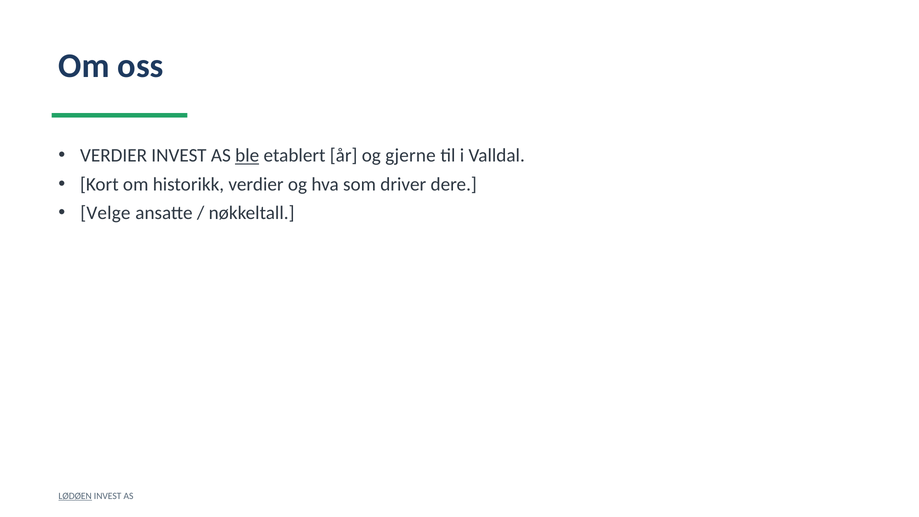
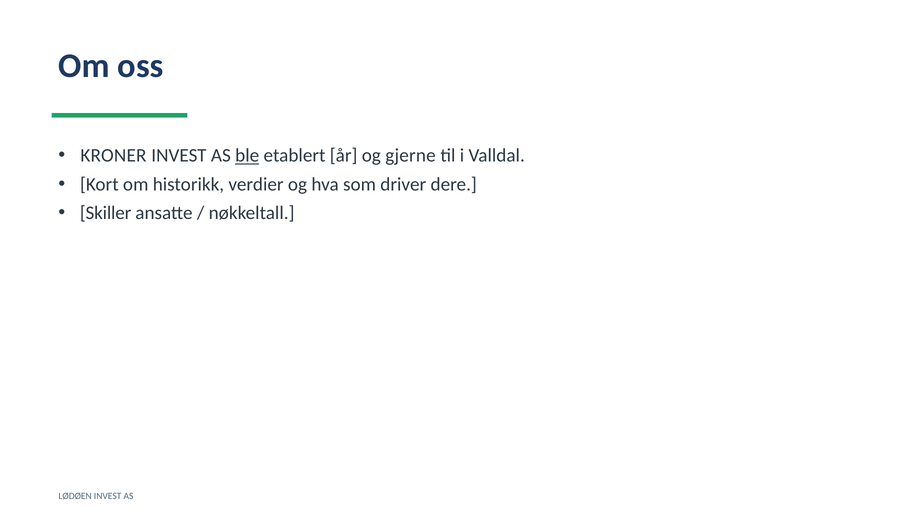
VERDIER: VERDIER -> KRONER (113, 156)
Velge: Velge -> Skiller (106, 213)
LØDØEN underline: present -> none (75, 496)
